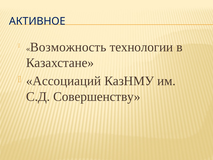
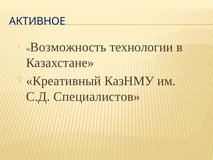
Ассоциаций: Ассоциаций -> Креативный (64, 81)
Совершенству: Совершенству -> Специалистов (97, 96)
